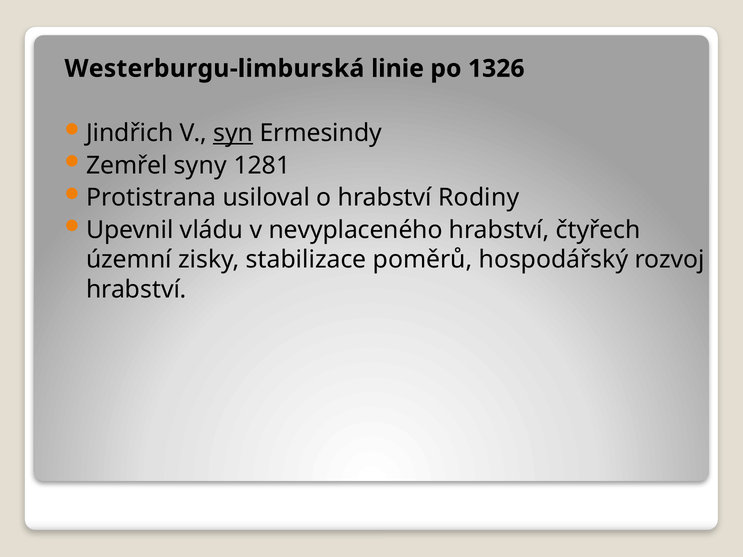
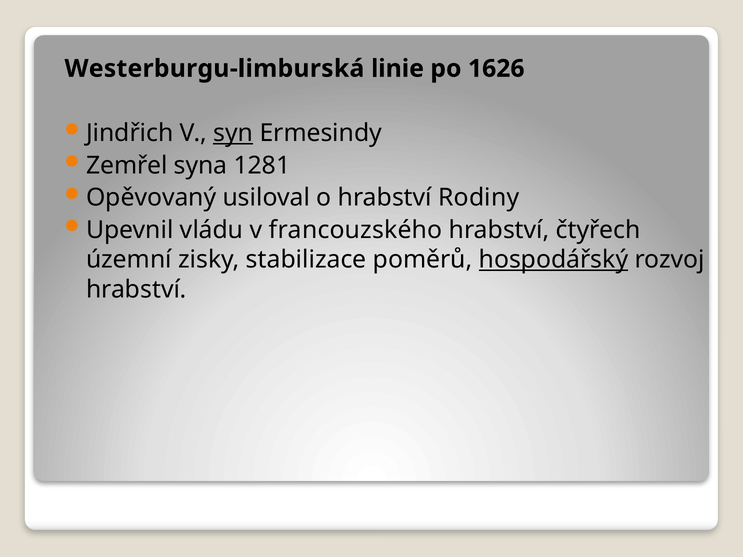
1326: 1326 -> 1626 (496, 69)
syny: syny -> syna (201, 165)
Protistrana: Protistrana -> Opěvovaný (151, 198)
nevyplaceného: nevyplaceného -> francouzského (356, 230)
hospodářský underline: none -> present (554, 260)
